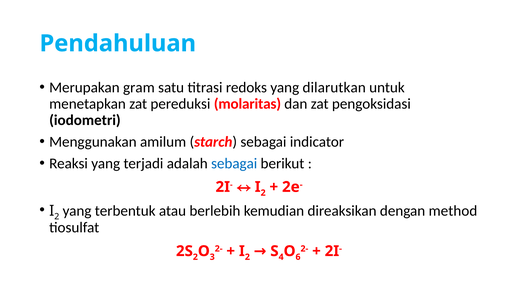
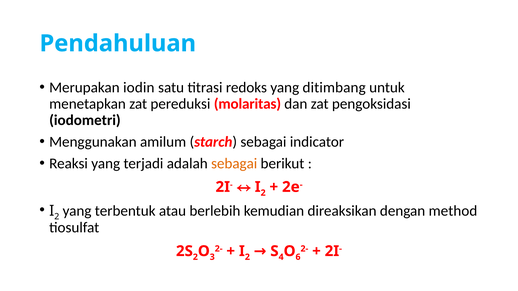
gram: gram -> iodin (139, 88)
dilarutkan: dilarutkan -> ditimbang (334, 88)
sebagai colour: blue -> orange (234, 164)
